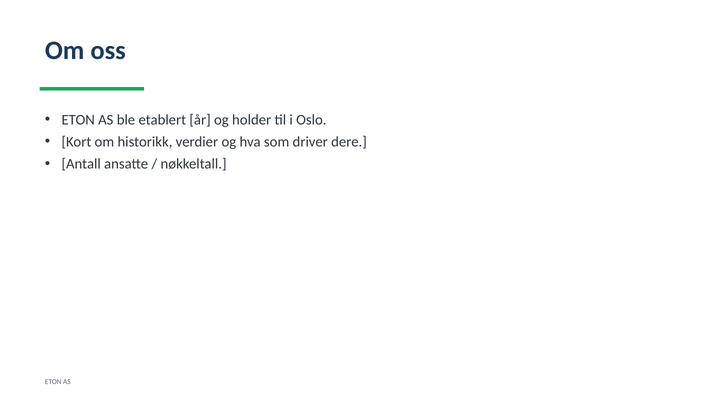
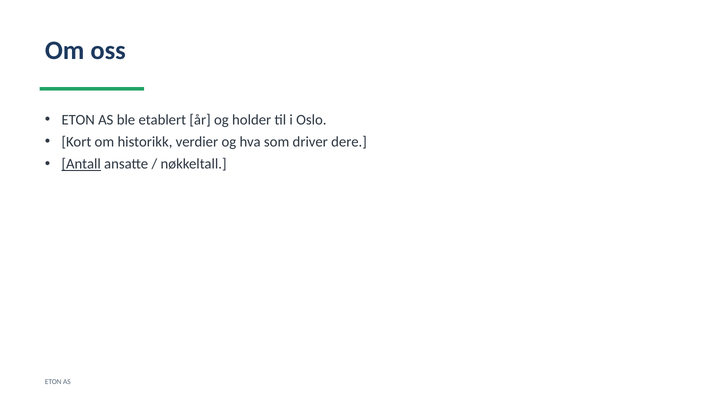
Antall underline: none -> present (81, 164)
